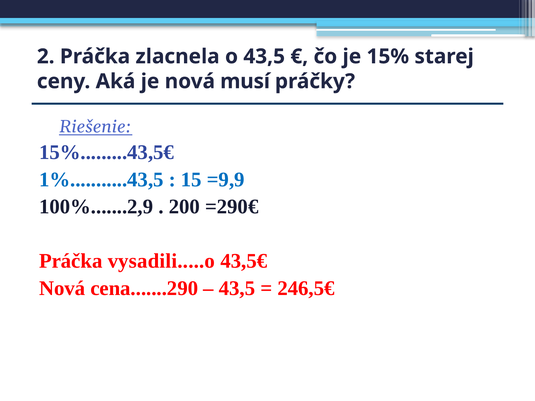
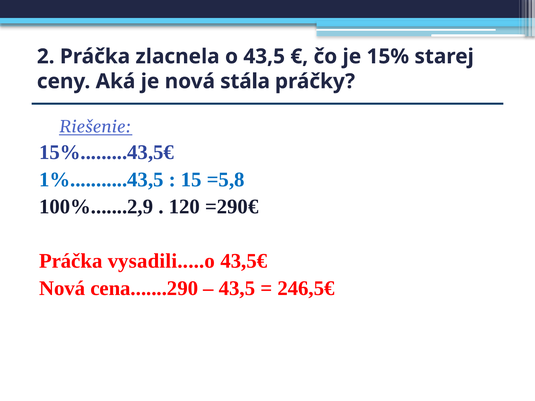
musí: musí -> stála (245, 81)
=9,9: =9,9 -> =5,8 (226, 180)
200: 200 -> 120 (184, 207)
